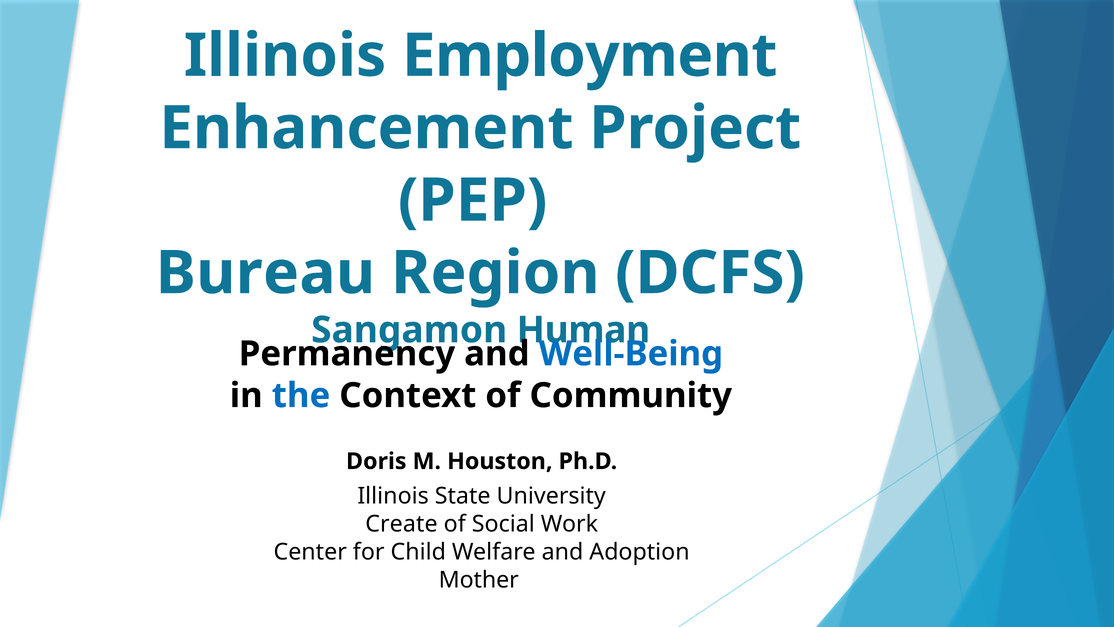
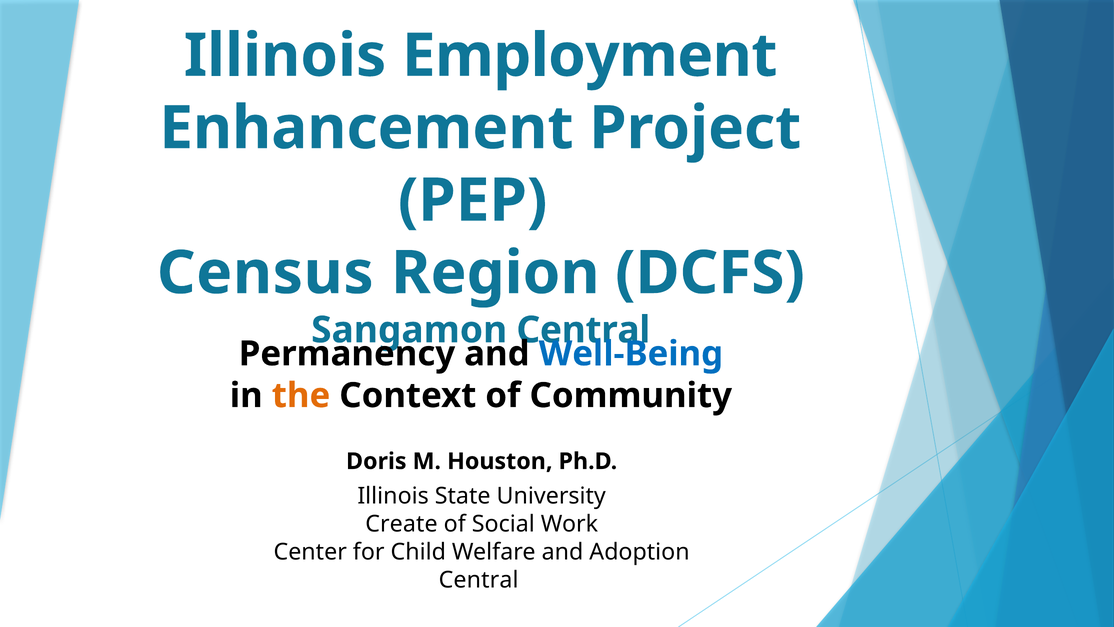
Bureau: Bureau -> Census (265, 273)
Sangamon Human: Human -> Central (583, 330)
the colour: blue -> orange (301, 395)
Mother: Mother -> Central (479, 579)
